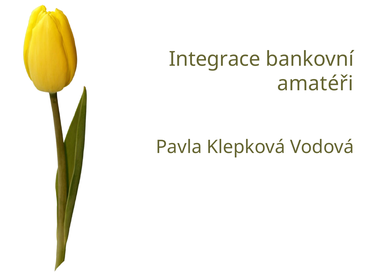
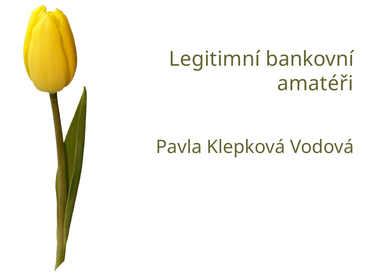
Integrace: Integrace -> Legitimní (215, 59)
